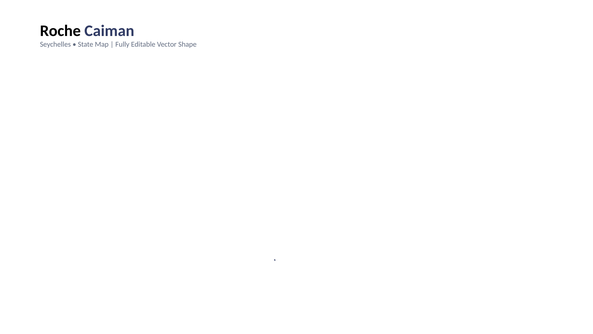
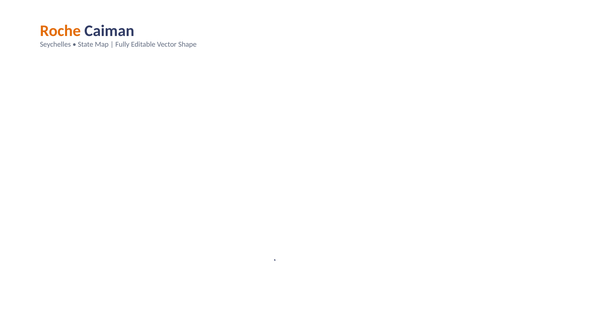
Roche colour: black -> orange (60, 31)
